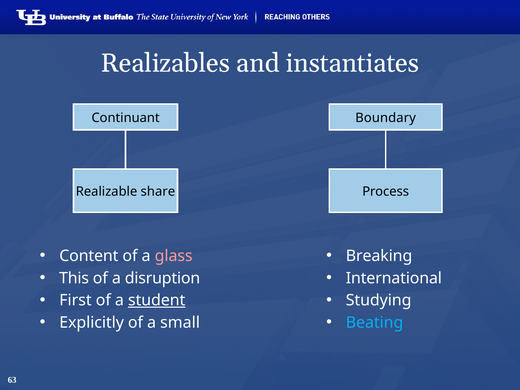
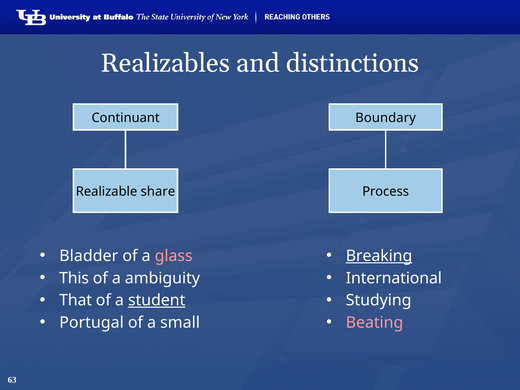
instantiates: instantiates -> distinctions (352, 63)
Content: Content -> Bladder (89, 256)
Breaking underline: none -> present (379, 256)
disruption: disruption -> ambiguity (162, 278)
First: First -> That (76, 300)
Explicitly: Explicitly -> Portugal (92, 323)
Beating colour: light blue -> pink (375, 323)
